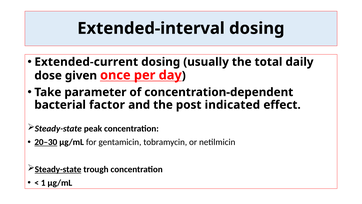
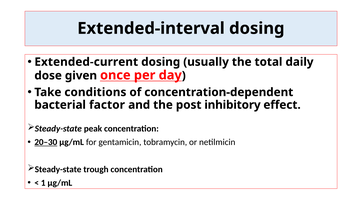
parameter: parameter -> conditions (95, 92)
indicated: indicated -> inhibitory (232, 105)
Steady-state underline: present -> none (58, 169)
